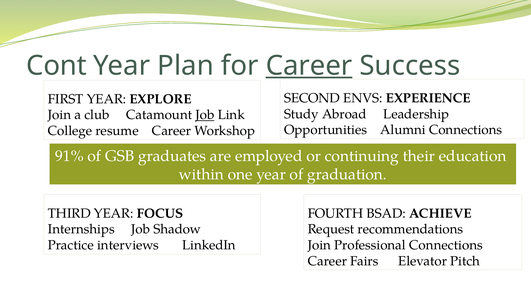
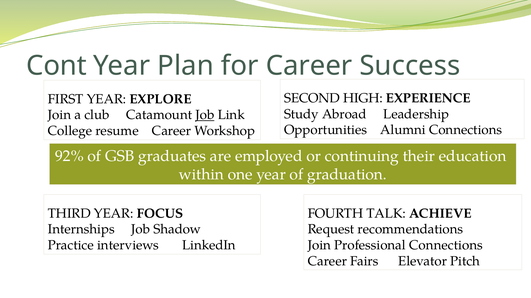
Career underline: present -> none (309, 66)
ENVS: ENVS -> HIGH (363, 98)
91%: 91% -> 92% (70, 156)
BSAD: BSAD -> TALK (386, 214)
